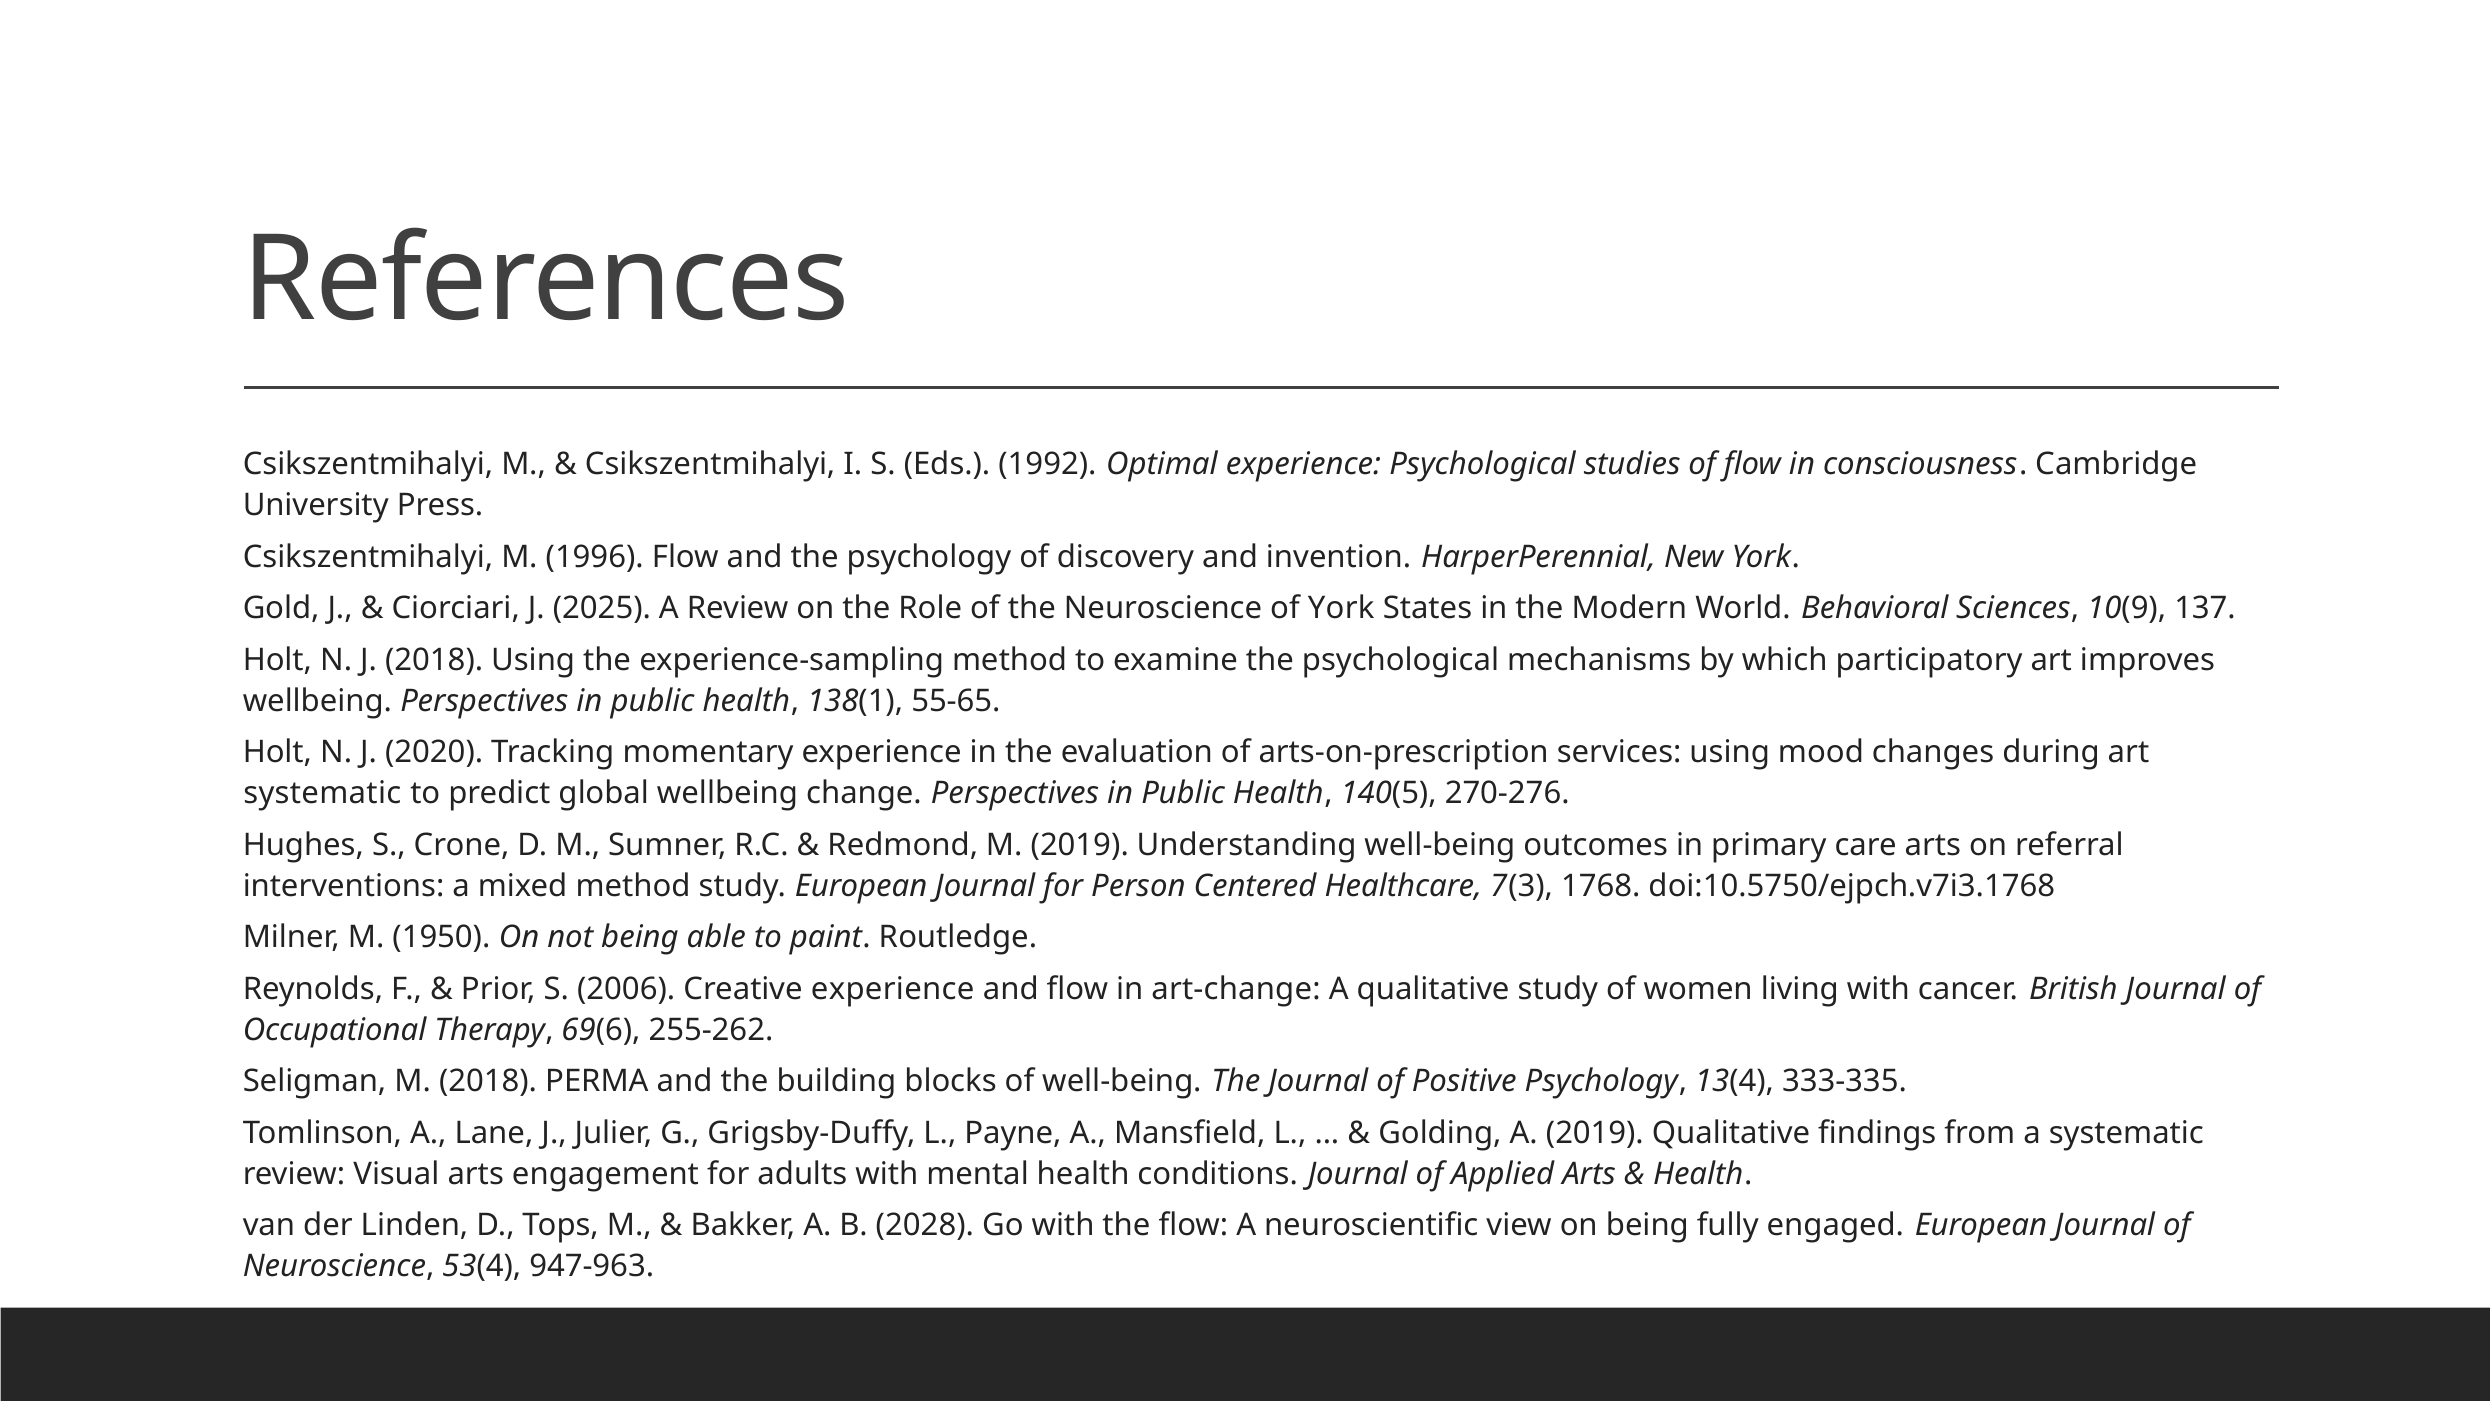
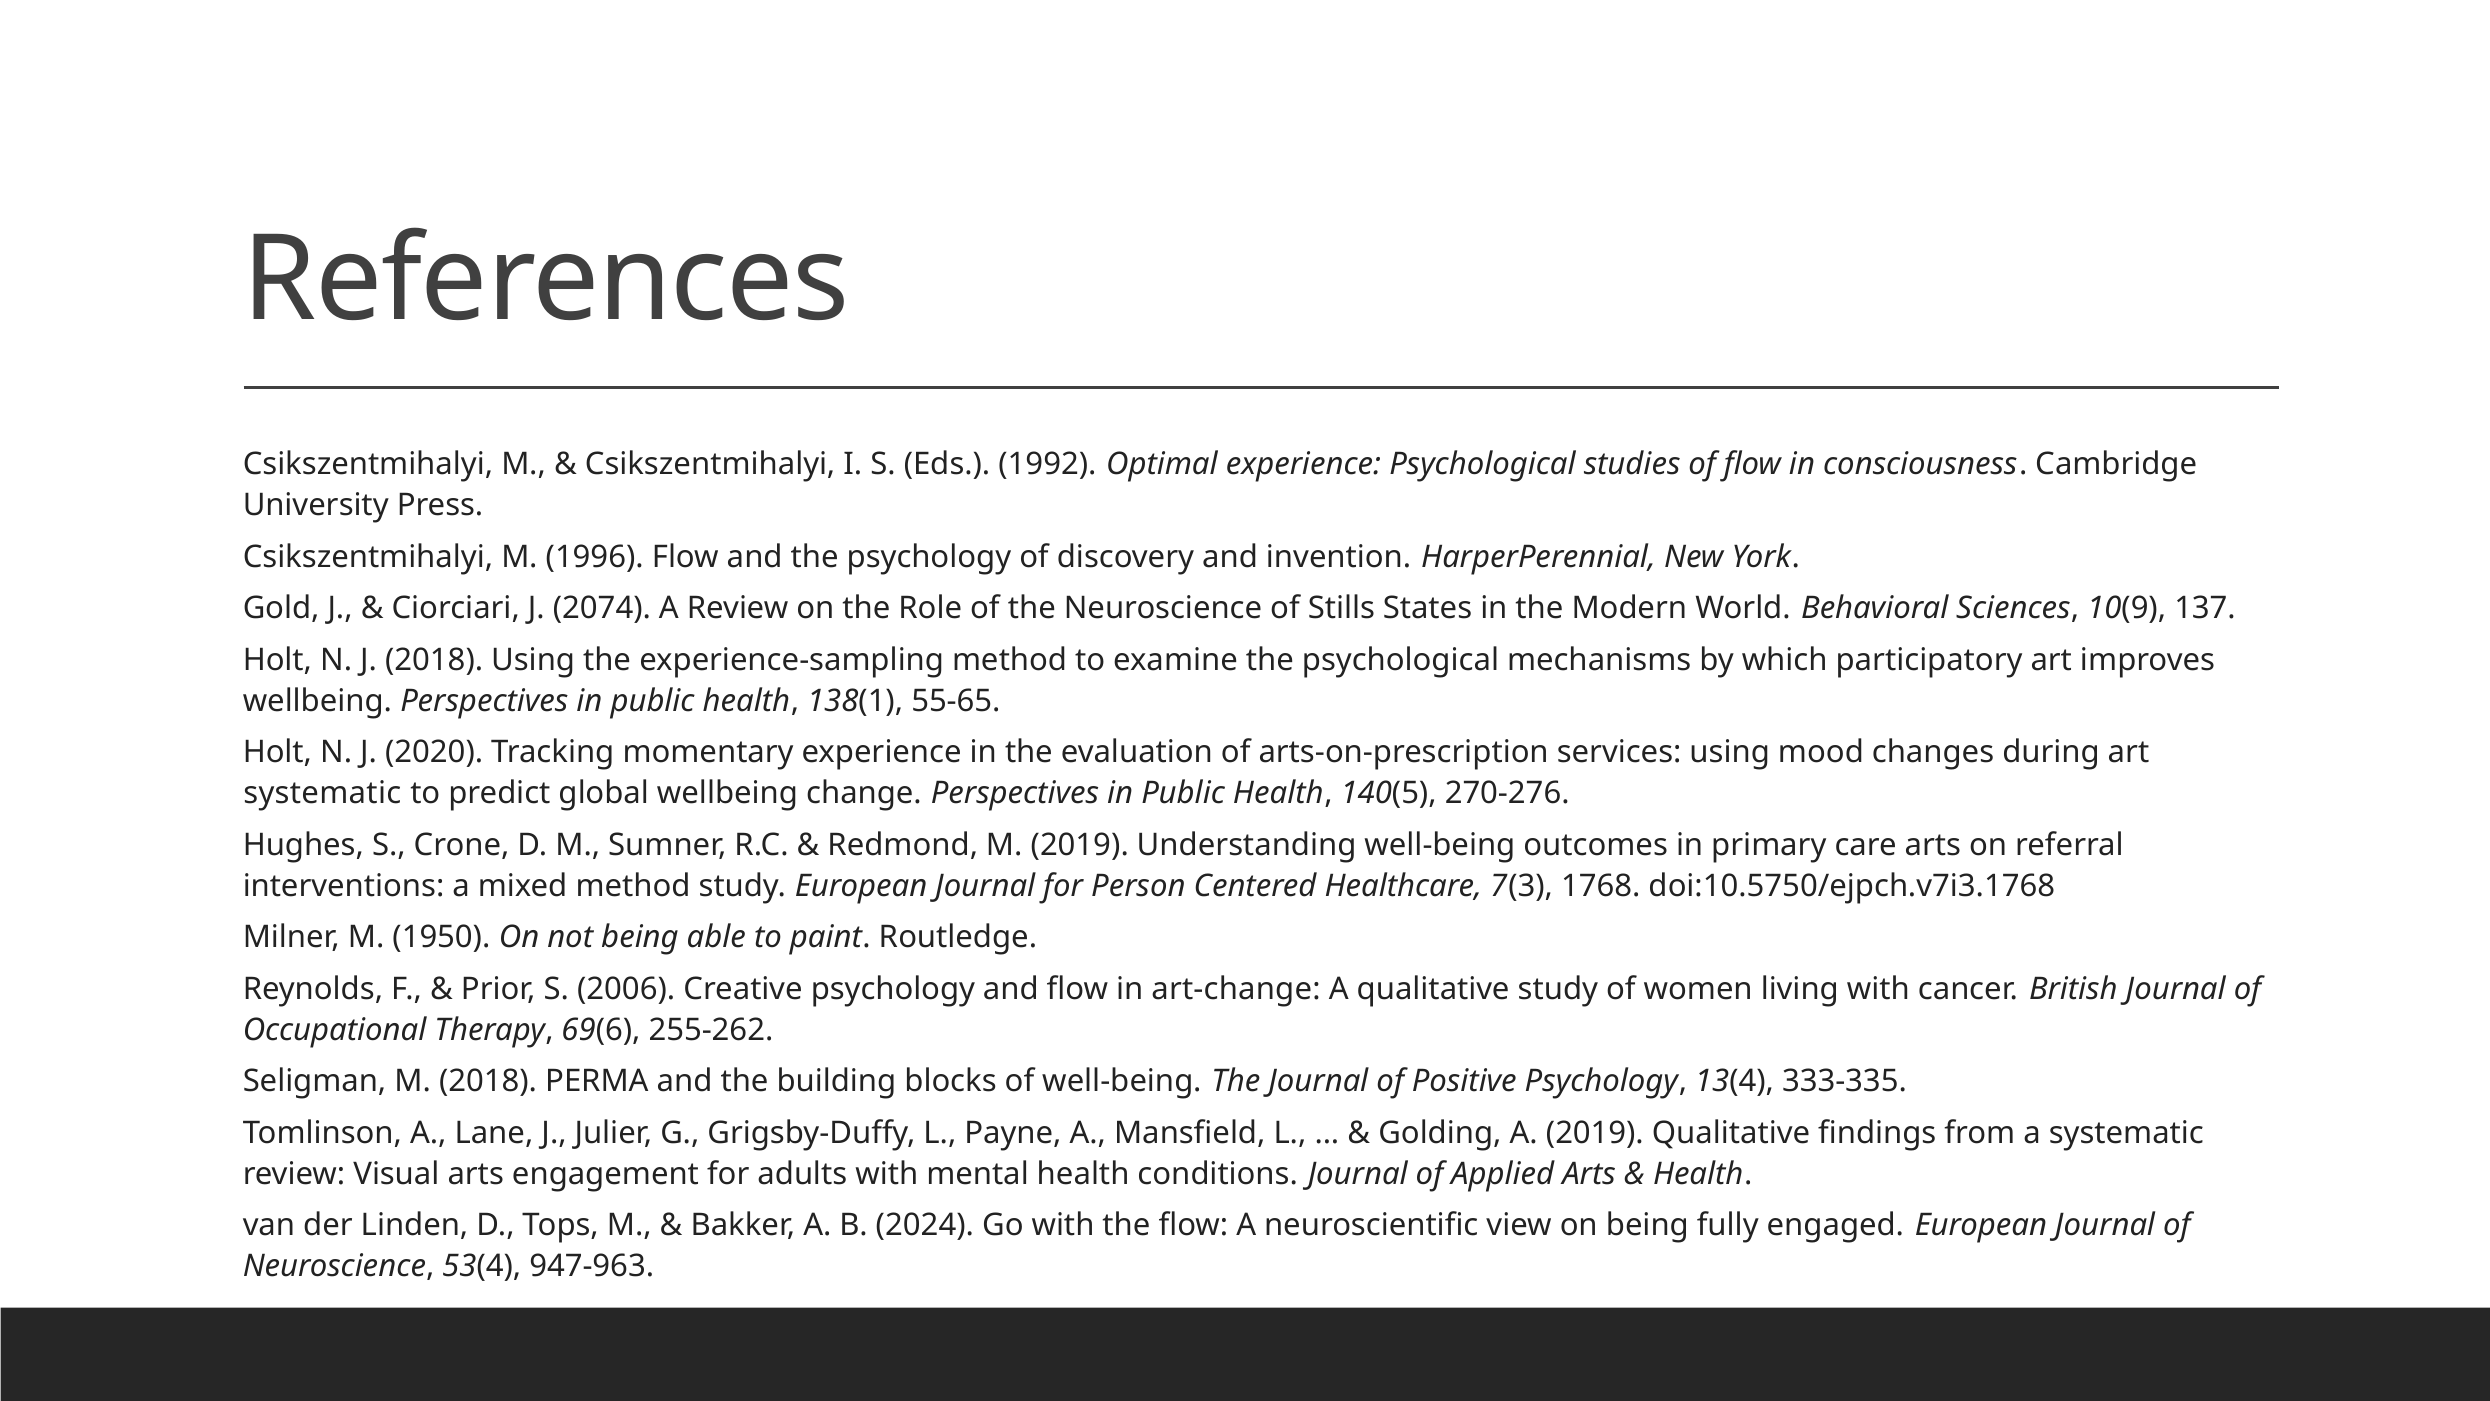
2025: 2025 -> 2074 (602, 608)
of York: York -> Stills (1341, 608)
Creative experience: experience -> psychology (893, 989)
2028: 2028 -> 2024 (925, 1225)
